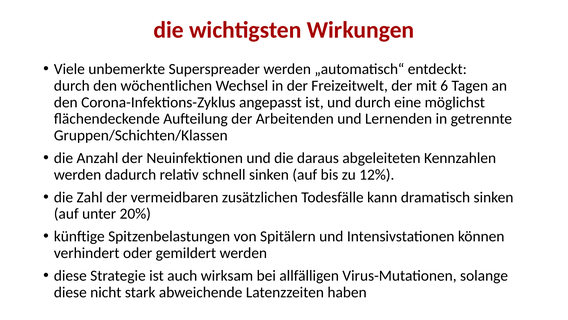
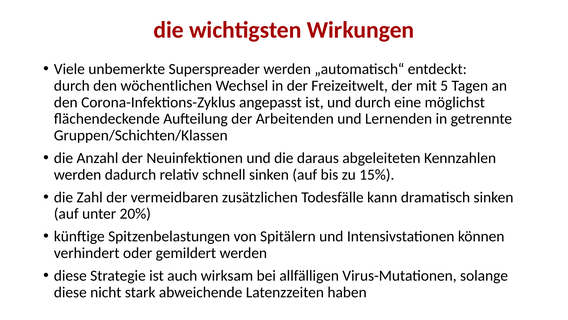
6: 6 -> 5 (444, 85)
12%: 12% -> 15% (377, 174)
